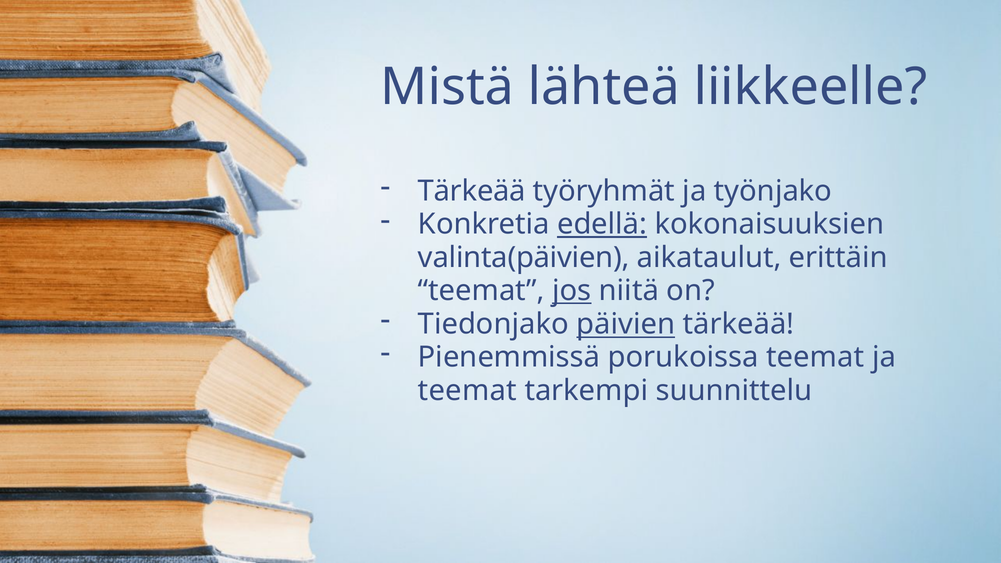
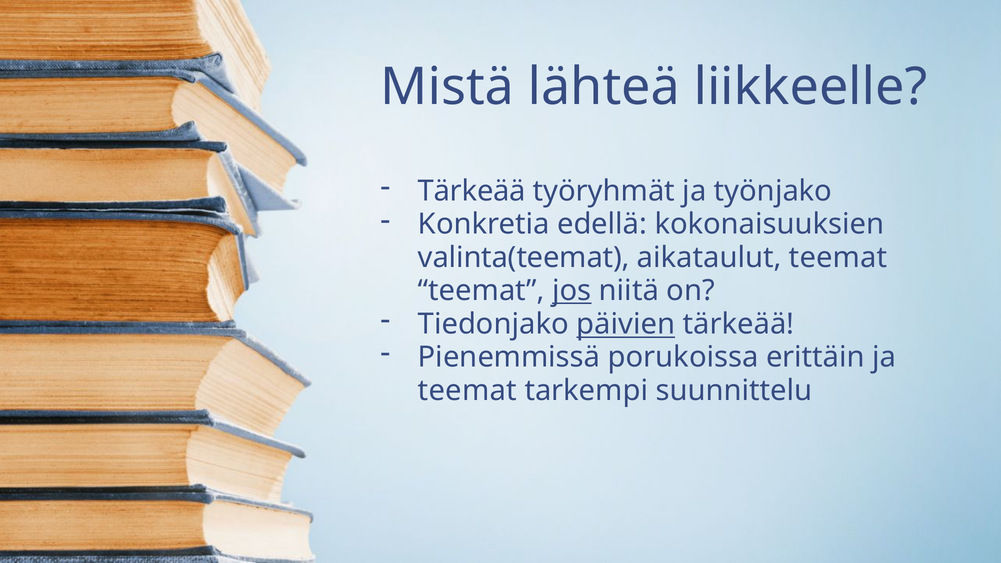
edellä underline: present -> none (602, 224)
valinta(päivien: valinta(päivien -> valinta(teemat (524, 258)
aikataulut erittäin: erittäin -> teemat (838, 258)
porukoissa teemat: teemat -> erittäin (815, 357)
